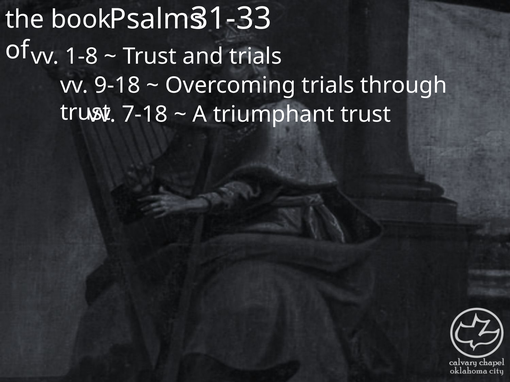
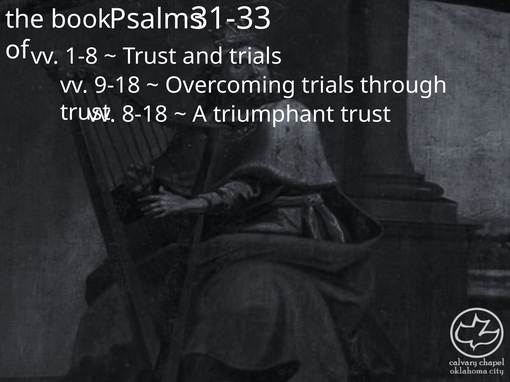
7-18: 7-18 -> 8-18 (145, 115)
